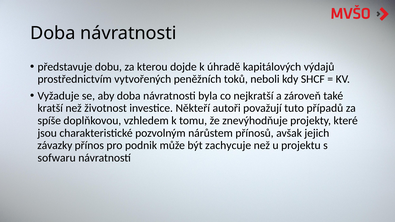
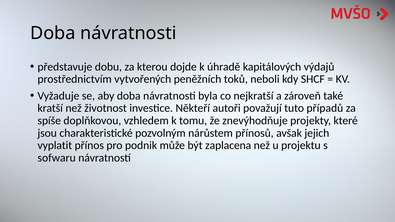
závazky: závazky -> vyplatit (55, 146)
zachycuje: zachycuje -> zaplacena (228, 146)
